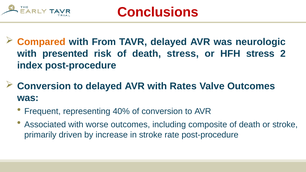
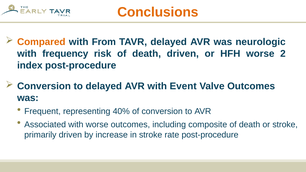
Conclusions colour: red -> orange (158, 12)
presented: presented -> frequency (65, 54)
death stress: stress -> driven (183, 54)
HFH stress: stress -> worse (260, 54)
Rates: Rates -> Event (183, 86)
